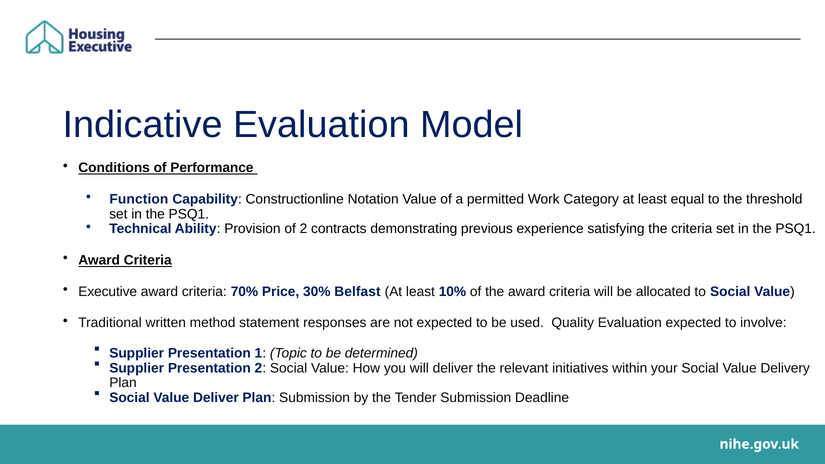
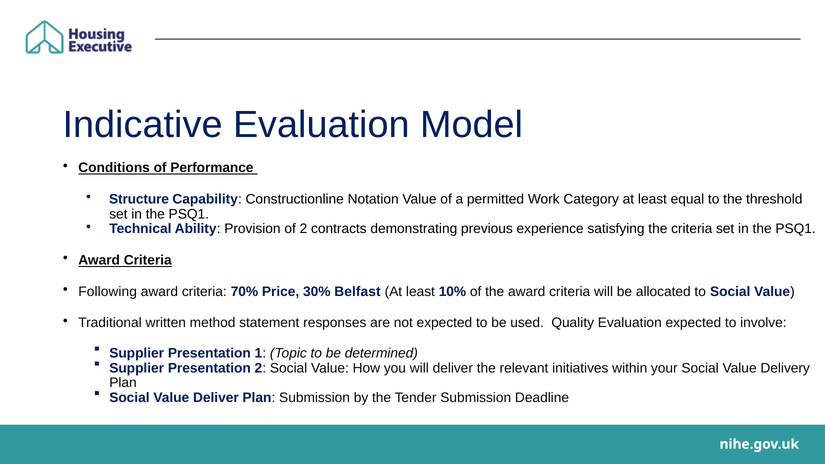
Function: Function -> Structure (139, 199)
Executive: Executive -> Following (108, 292)
